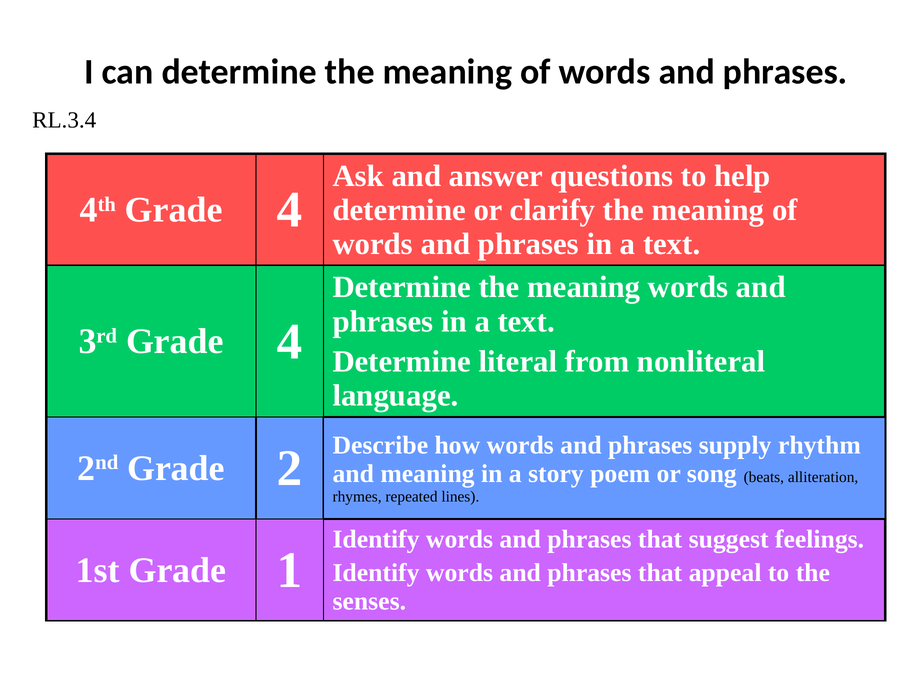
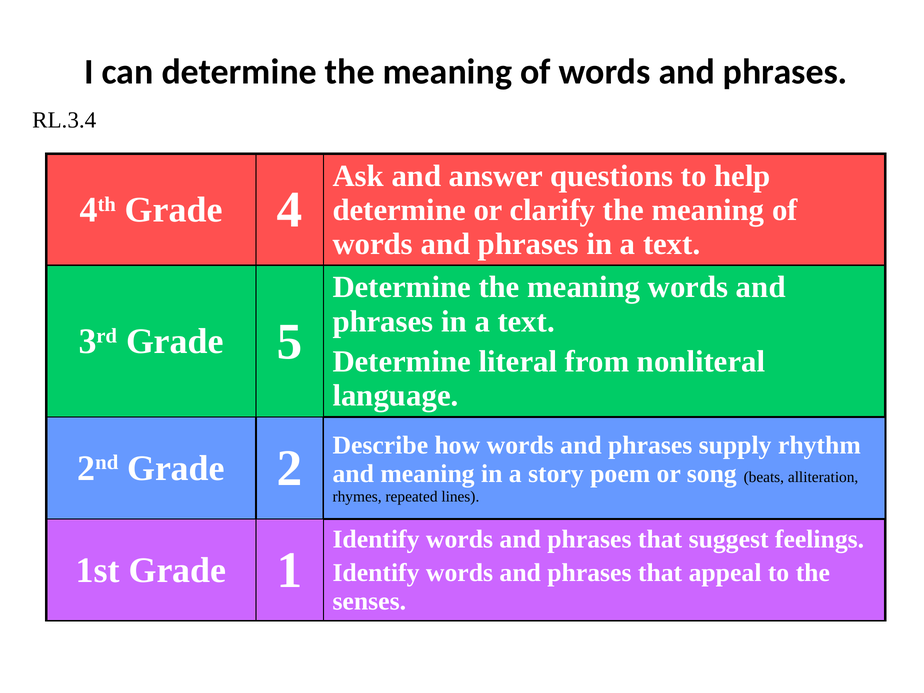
3rd Grade 4: 4 -> 5 (290, 342)
